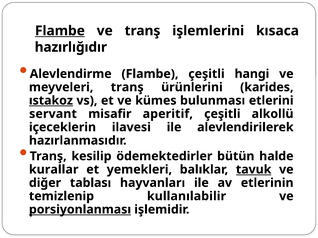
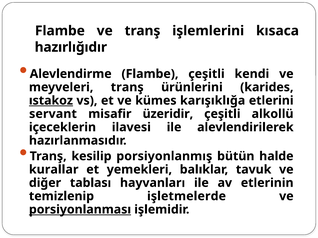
Flambe underline: present -> none (60, 31)
hangi: hangi -> kendi (252, 74)
bulunması: bulunması -> karışıklığa (213, 101)
aperitif: aperitif -> üzeridir (168, 114)
ödemektedirler: ödemektedirler -> porsiyonlanmış (164, 156)
tavuk underline: present -> none (254, 170)
kullanılabilir: kullanılabilir -> işletmelerde (187, 197)
